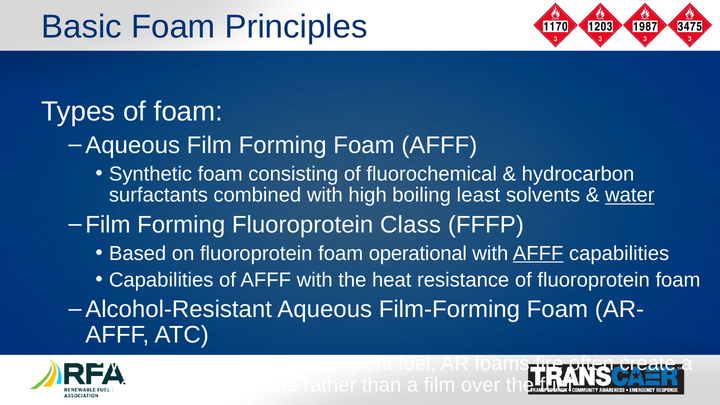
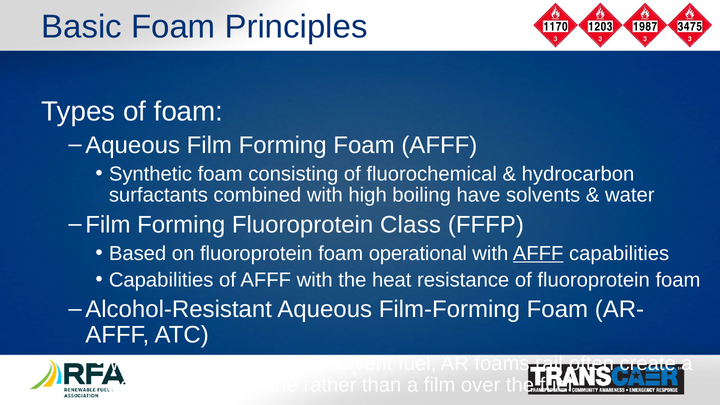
least: least -> have (478, 195)
water underline: present -> none (630, 195)
fire: fire -> rail (549, 364)
